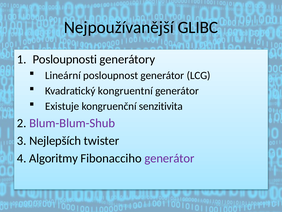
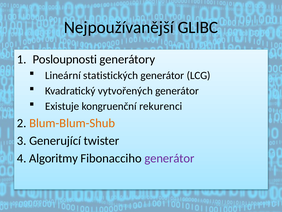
posloupnost: posloupnost -> statistických (111, 75)
kongruentní: kongruentní -> vytvořených (125, 91)
senzitivita: senzitivita -> rekurenci (161, 106)
Blum-Blum-Shub colour: purple -> orange (72, 123)
Nejlepších: Nejlepších -> Generující (55, 140)
